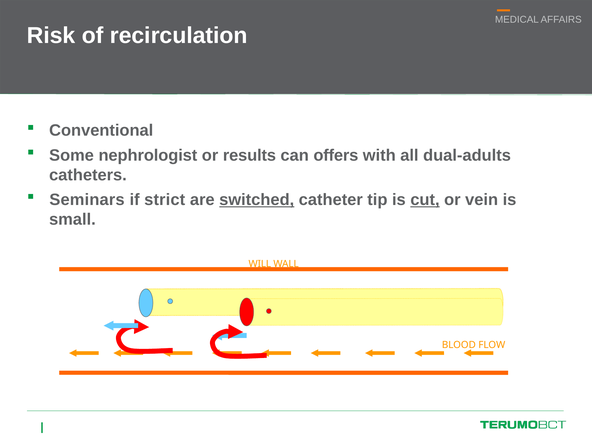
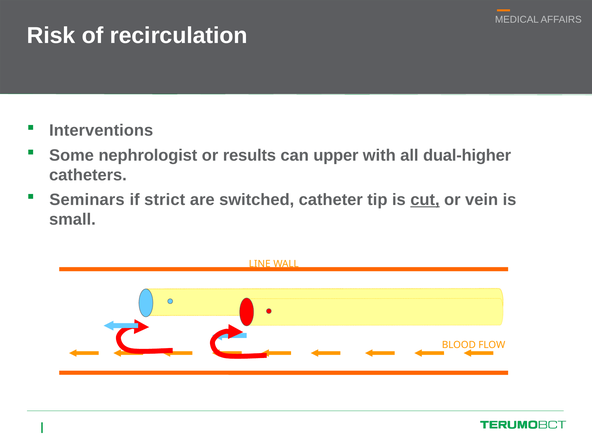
Conventional: Conventional -> Interventions (101, 131)
offers: offers -> upper (336, 155)
dual-adults: dual-adults -> dual-higher (467, 155)
switched underline: present -> none (257, 200)
WILL: WILL -> LINE (260, 264)
